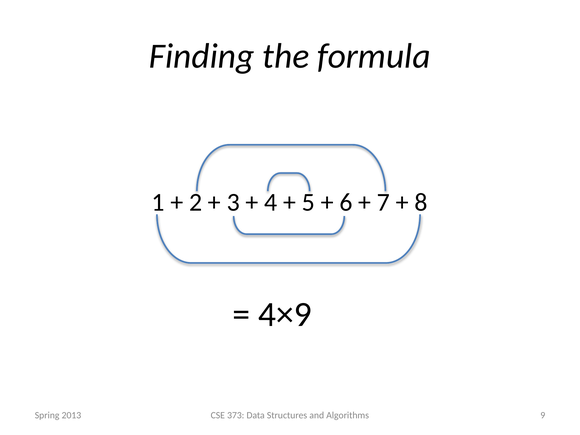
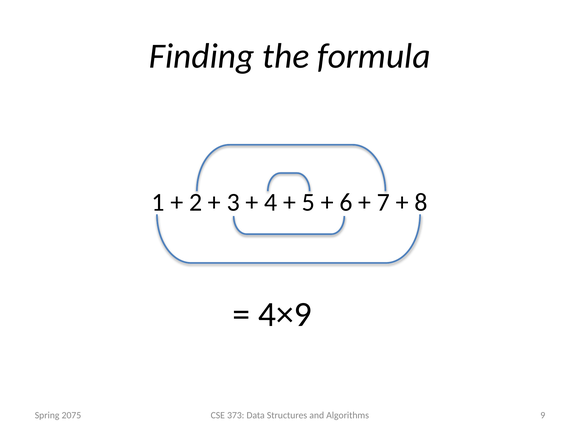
2013: 2013 -> 2075 (71, 415)
